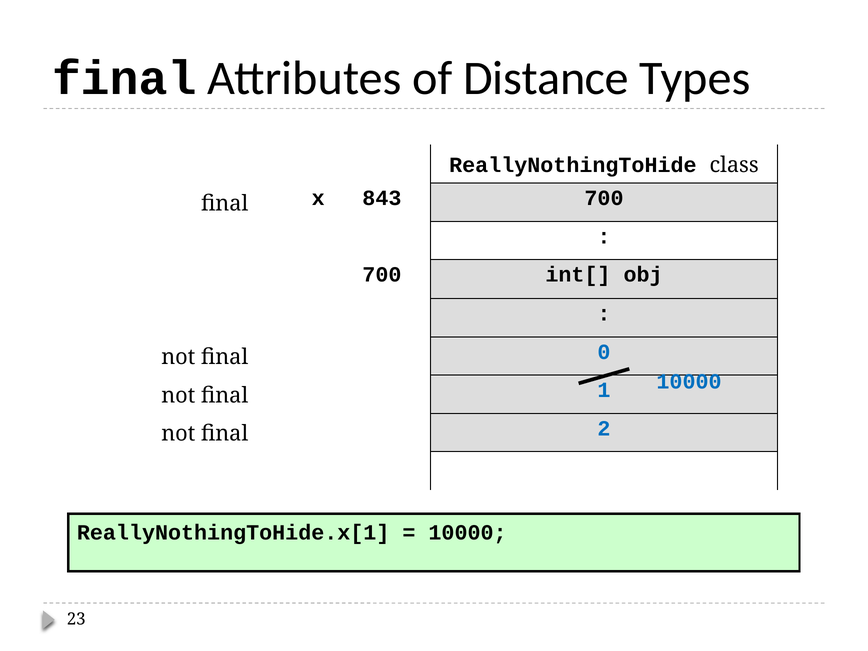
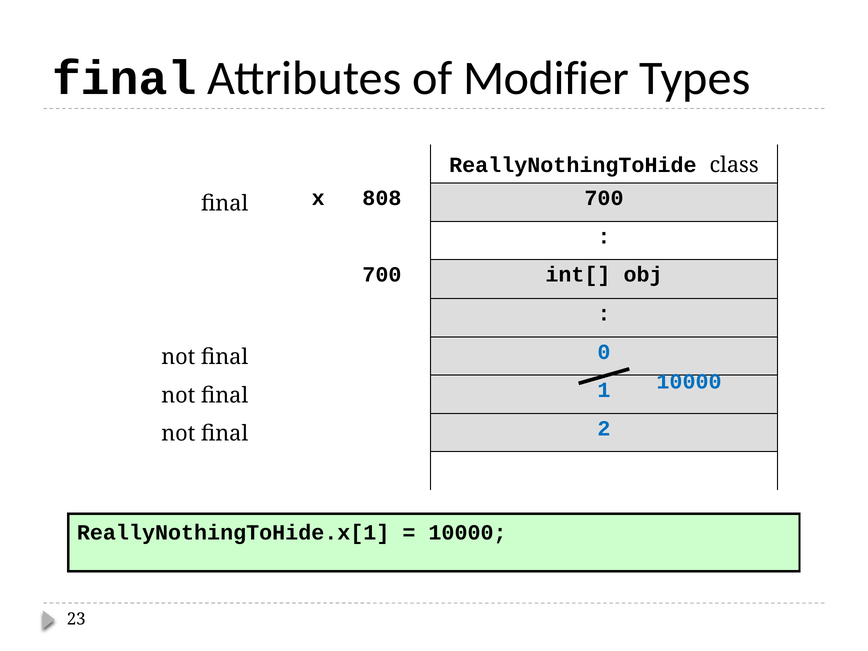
Distance: Distance -> Modifier (546, 79)
843: 843 -> 808 (382, 198)
